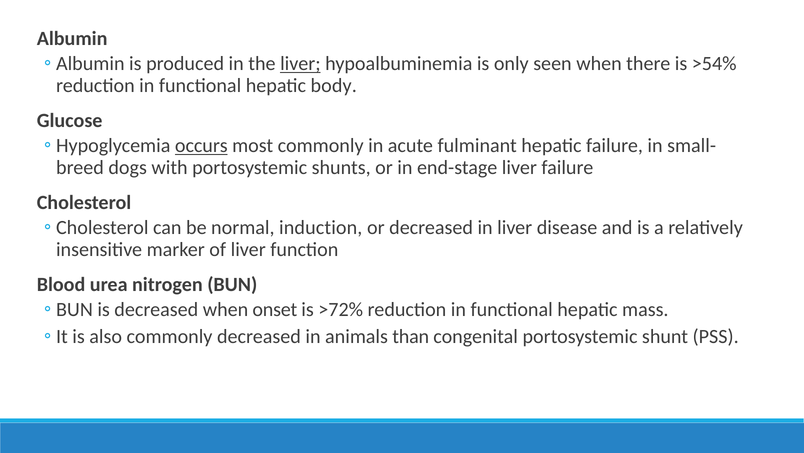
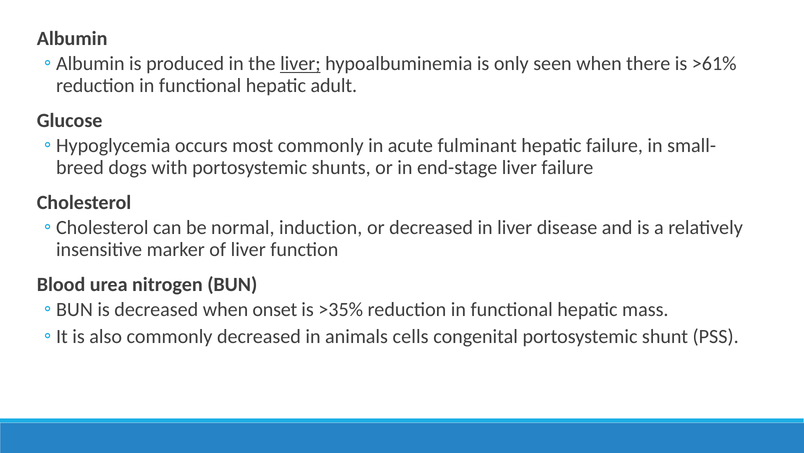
>54%: >54% -> >61% (714, 64)
body: body -> adult (334, 85)
occurs underline: present -> none (201, 145)
>72%: >72% -> >35% (341, 309)
than: than -> cells (411, 336)
